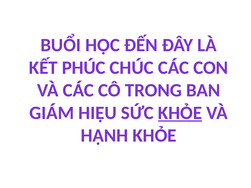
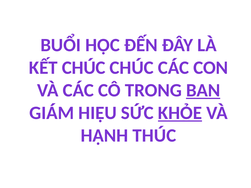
KẾT PHÚC: PHÚC -> CHÚC (84, 68)
BAN underline: none -> present (203, 90)
HẠNH KHỎE: KHỎE -> THÚC (154, 136)
